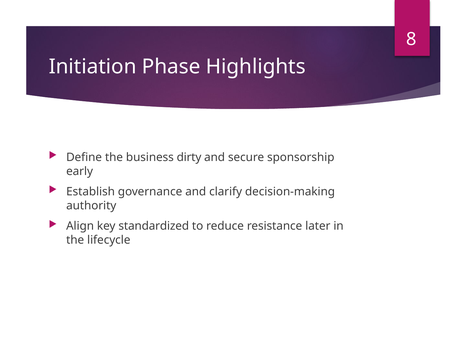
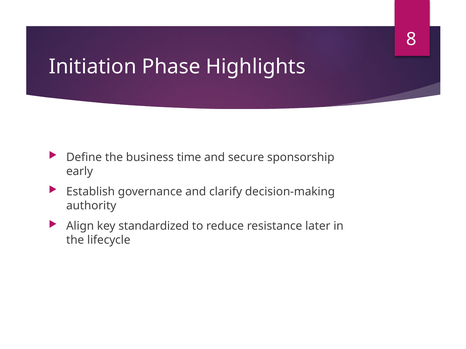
dirty: dirty -> time (189, 157)
